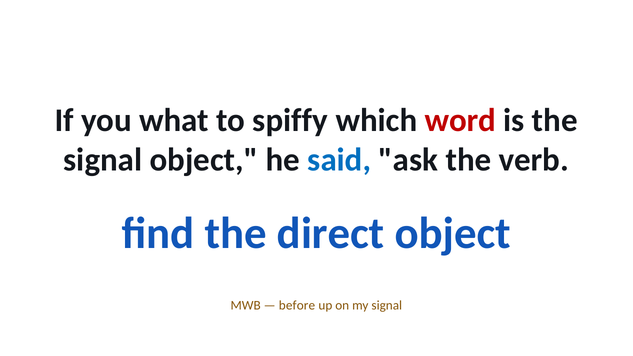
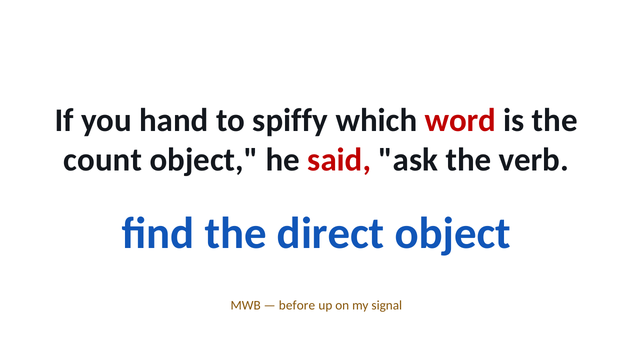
what: what -> hand (174, 120)
signal: signal -> count (103, 160)
said colour: blue -> red (339, 160)
